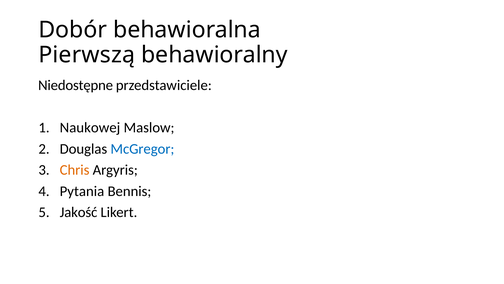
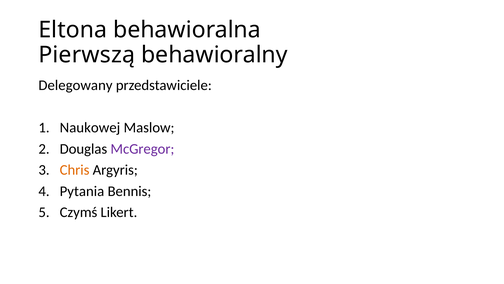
Dobór: Dobór -> Eltona (73, 30)
Niedostępne: Niedostępne -> Delegowany (75, 85)
McGregor colour: blue -> purple (142, 149)
Jakość: Jakość -> Czymś (78, 212)
